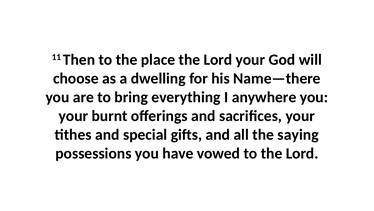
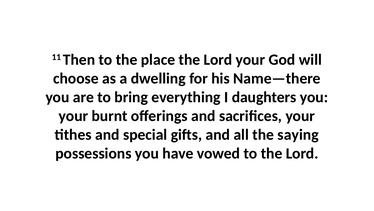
anywhere: anywhere -> daughters (264, 97)
